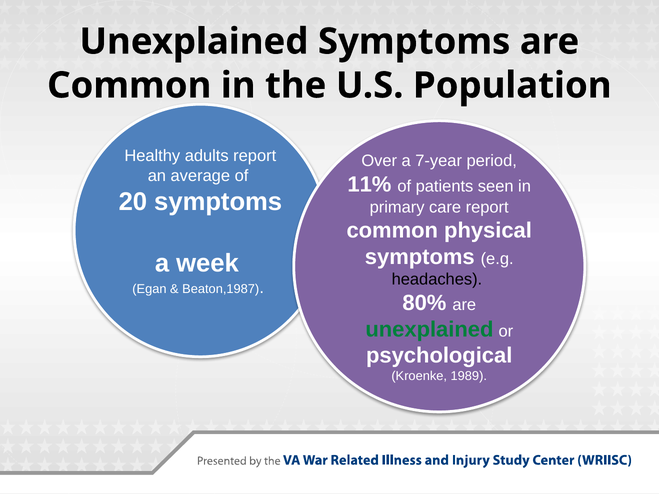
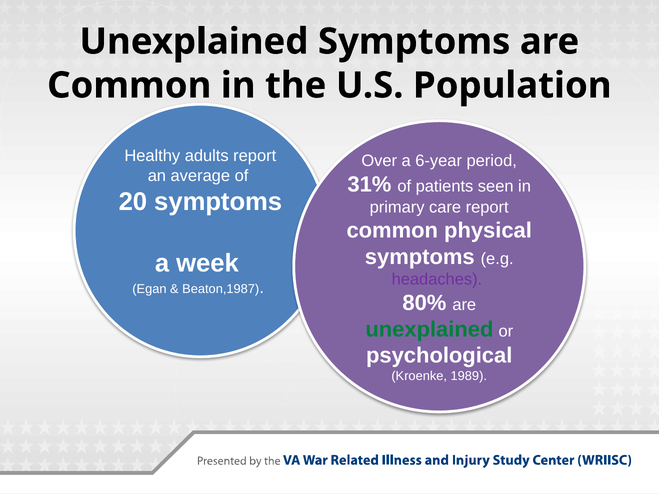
7-year: 7-year -> 6-year (439, 161)
11%: 11% -> 31% (369, 185)
headaches colour: black -> purple (437, 280)
